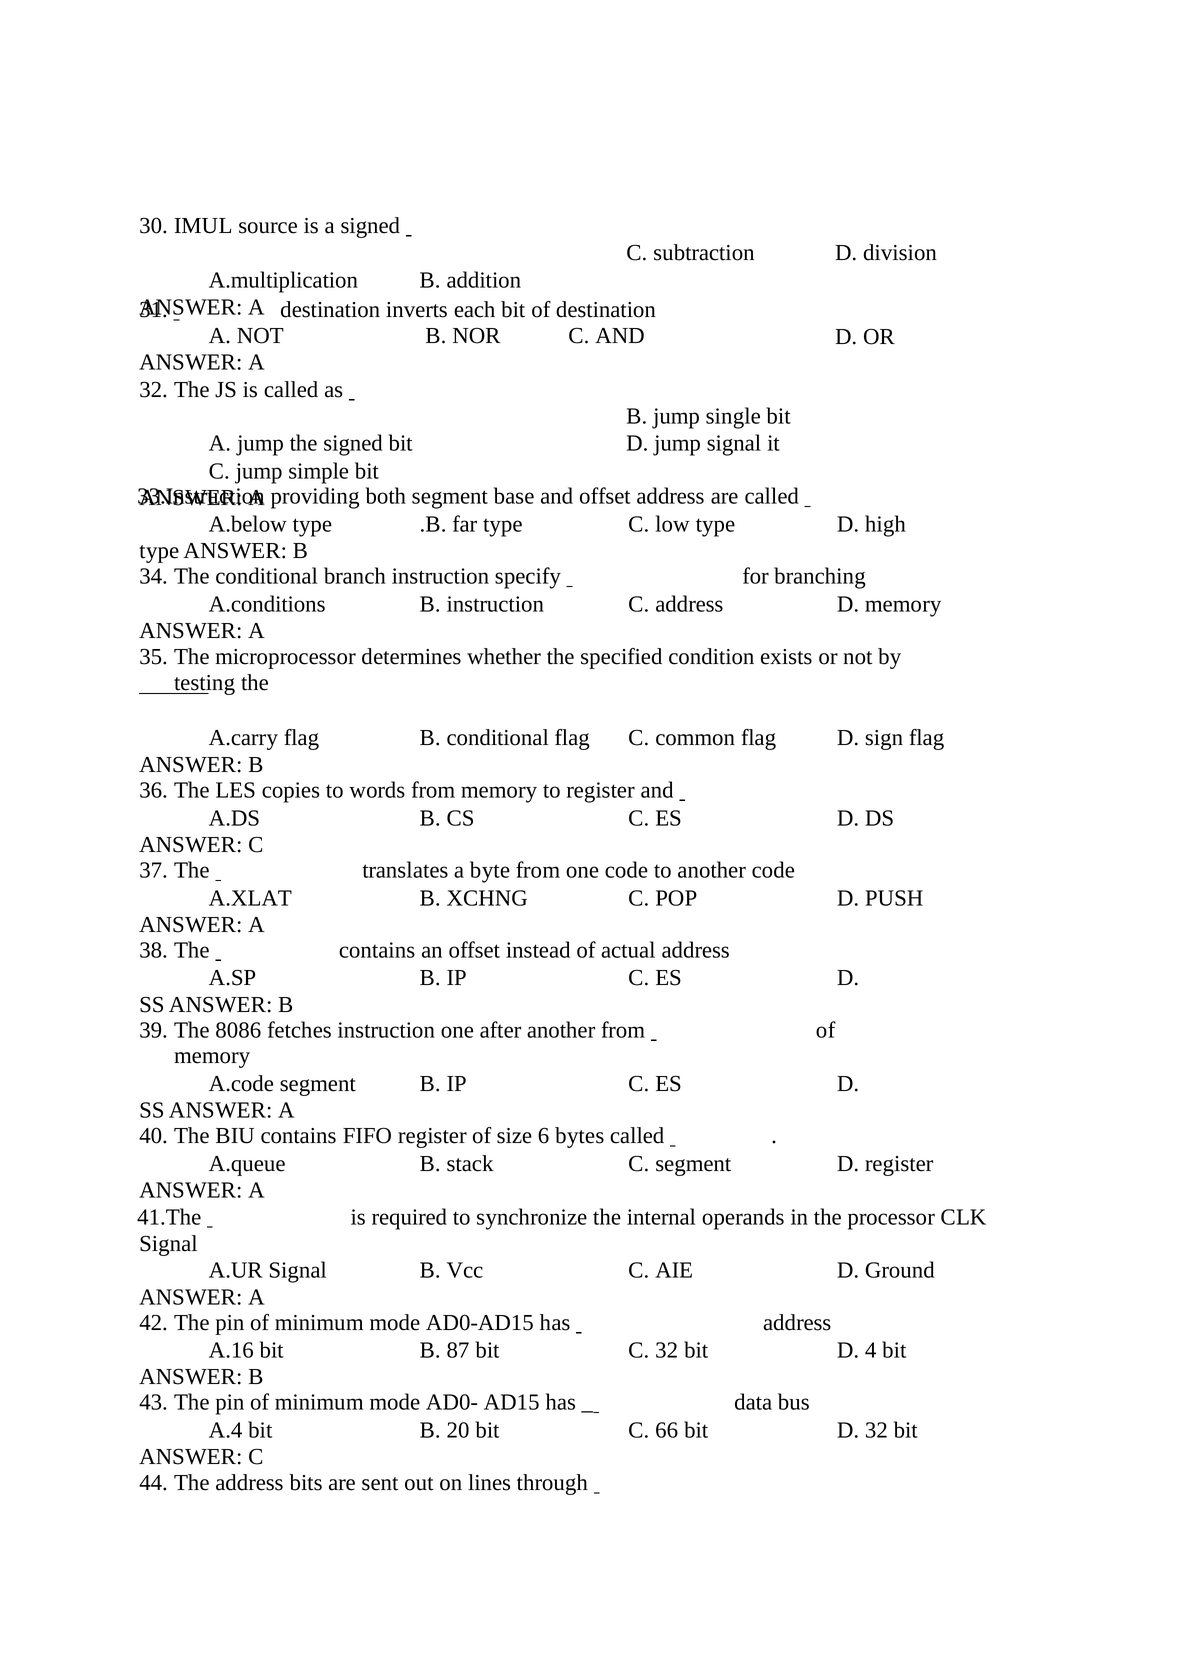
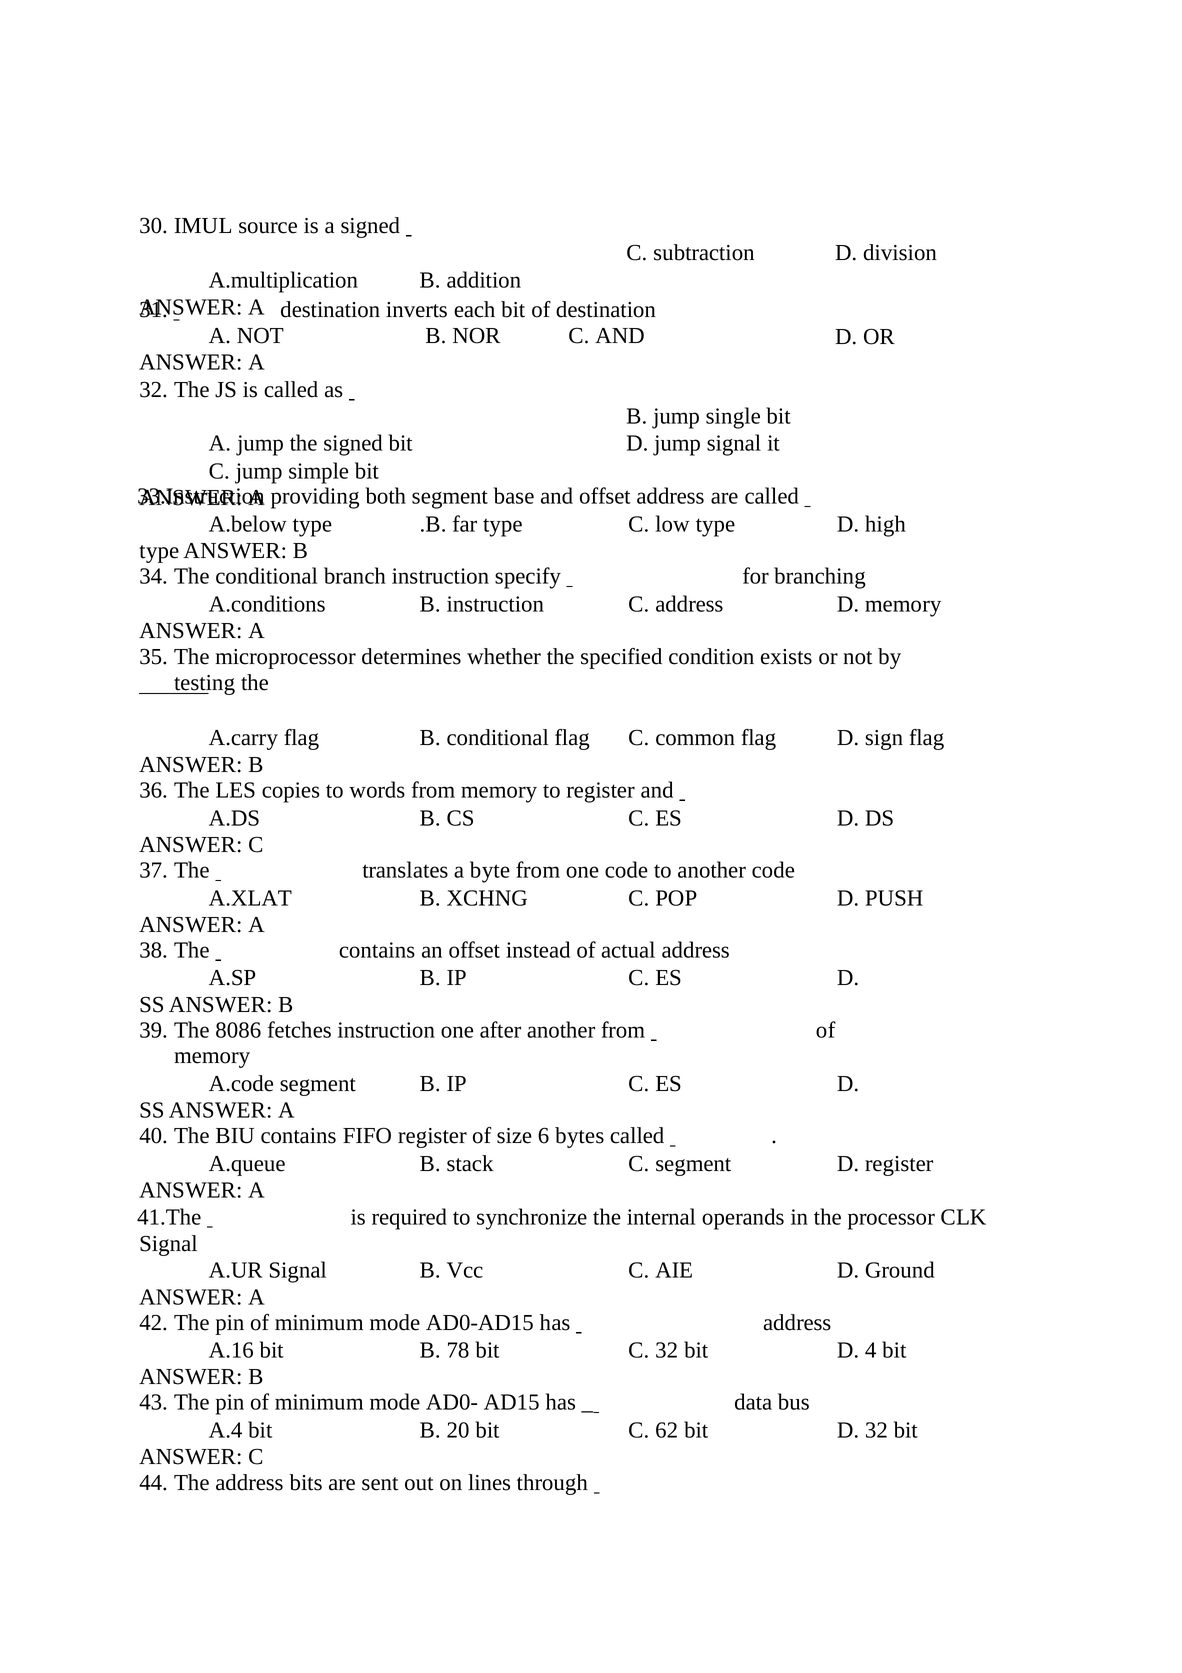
87: 87 -> 78 (458, 1350)
66: 66 -> 62 (667, 1430)
